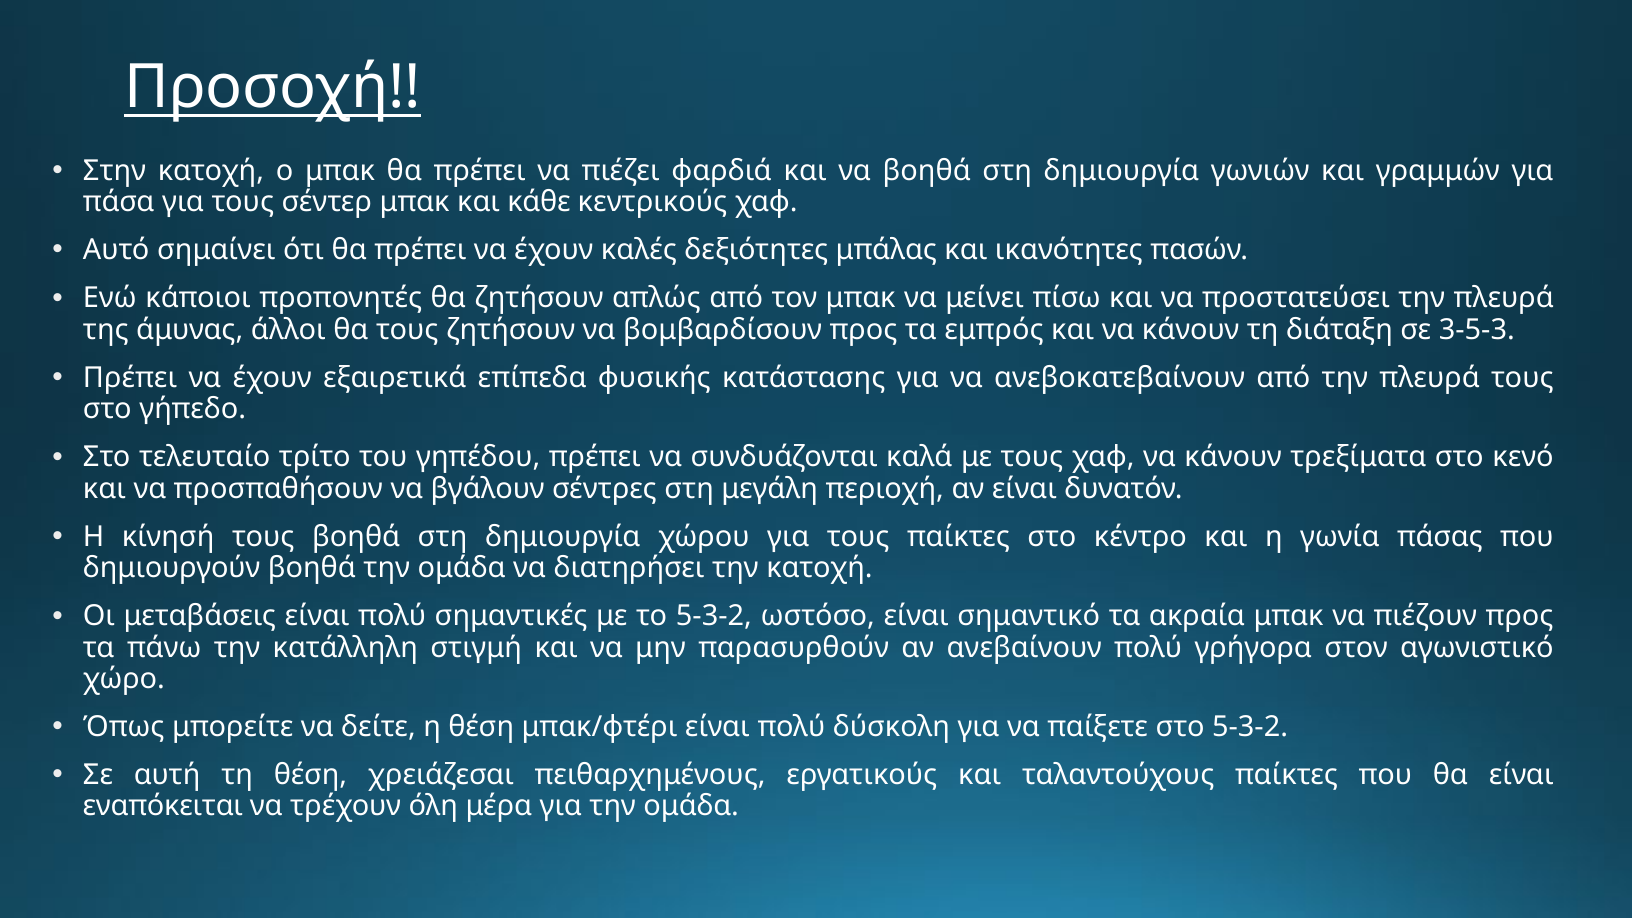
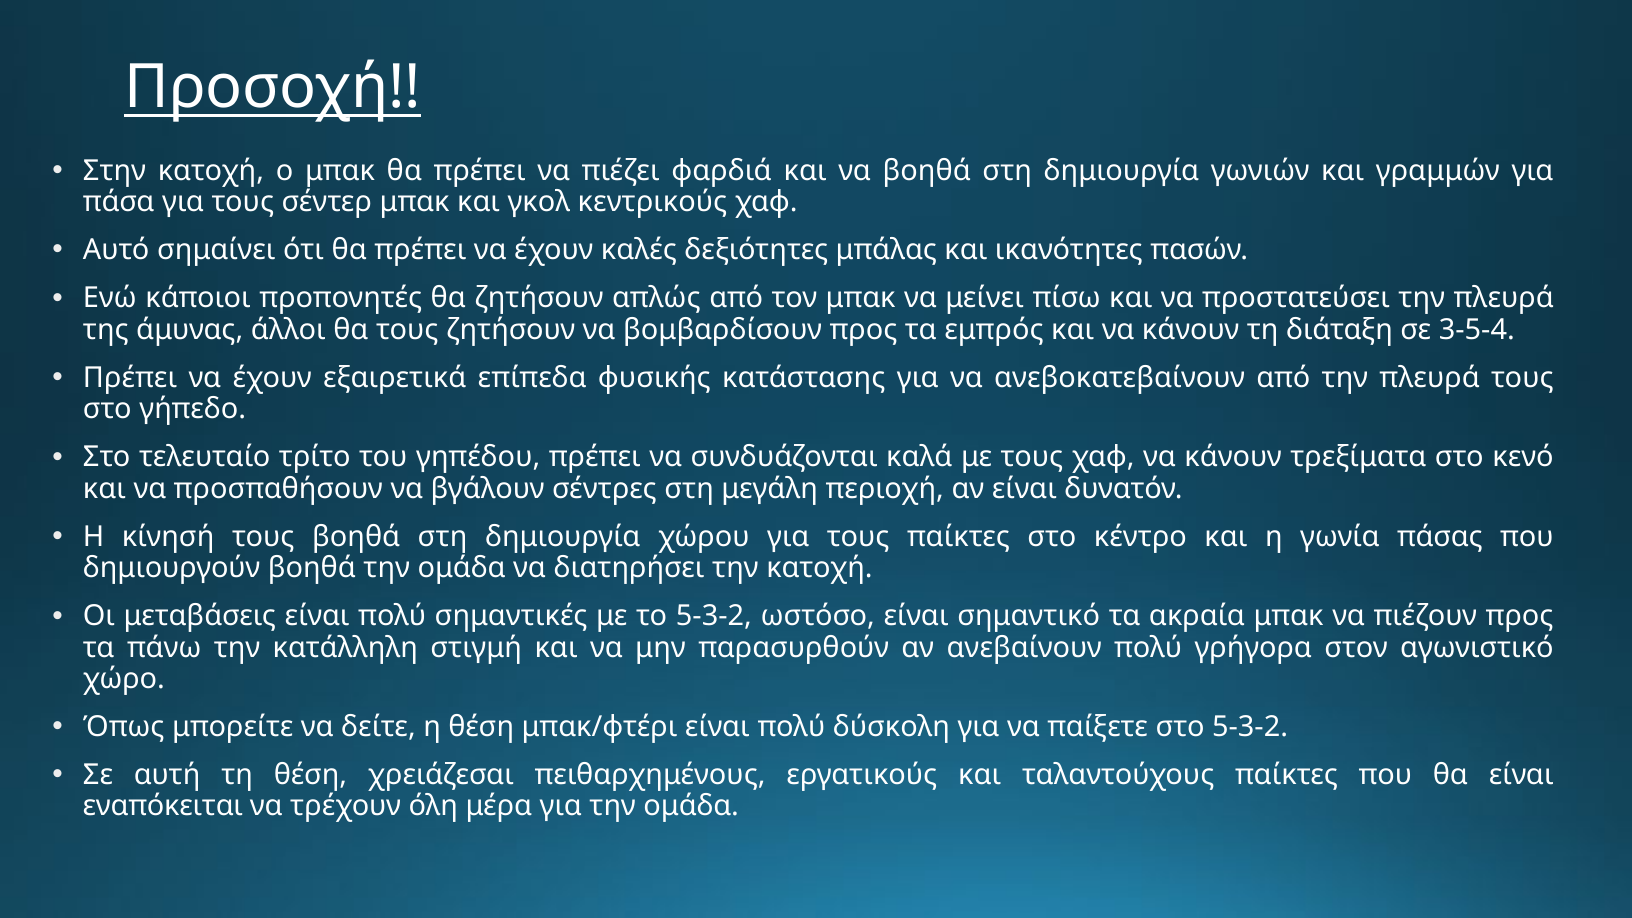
κάθε: κάθε -> γκολ (539, 202)
3-5-3: 3-5-3 -> 3-5-4 (1477, 330)
